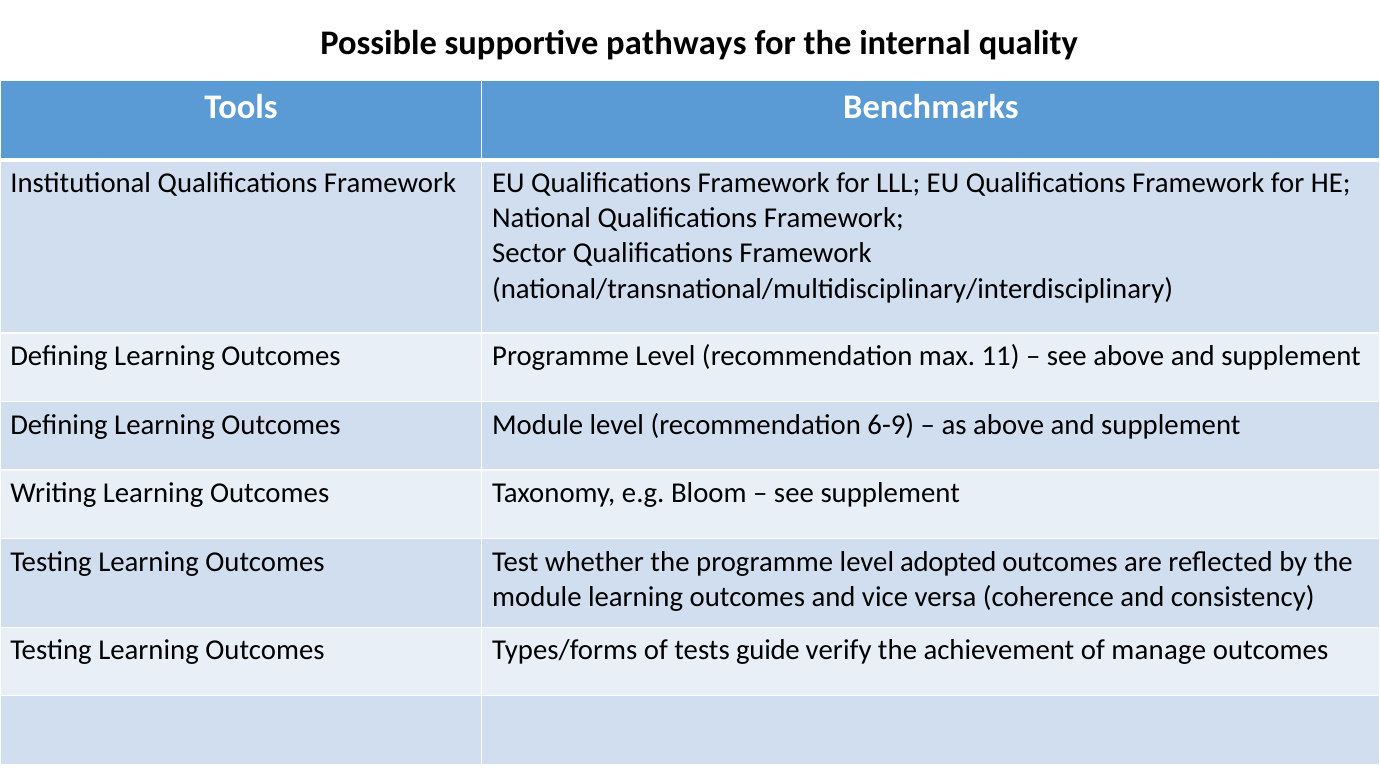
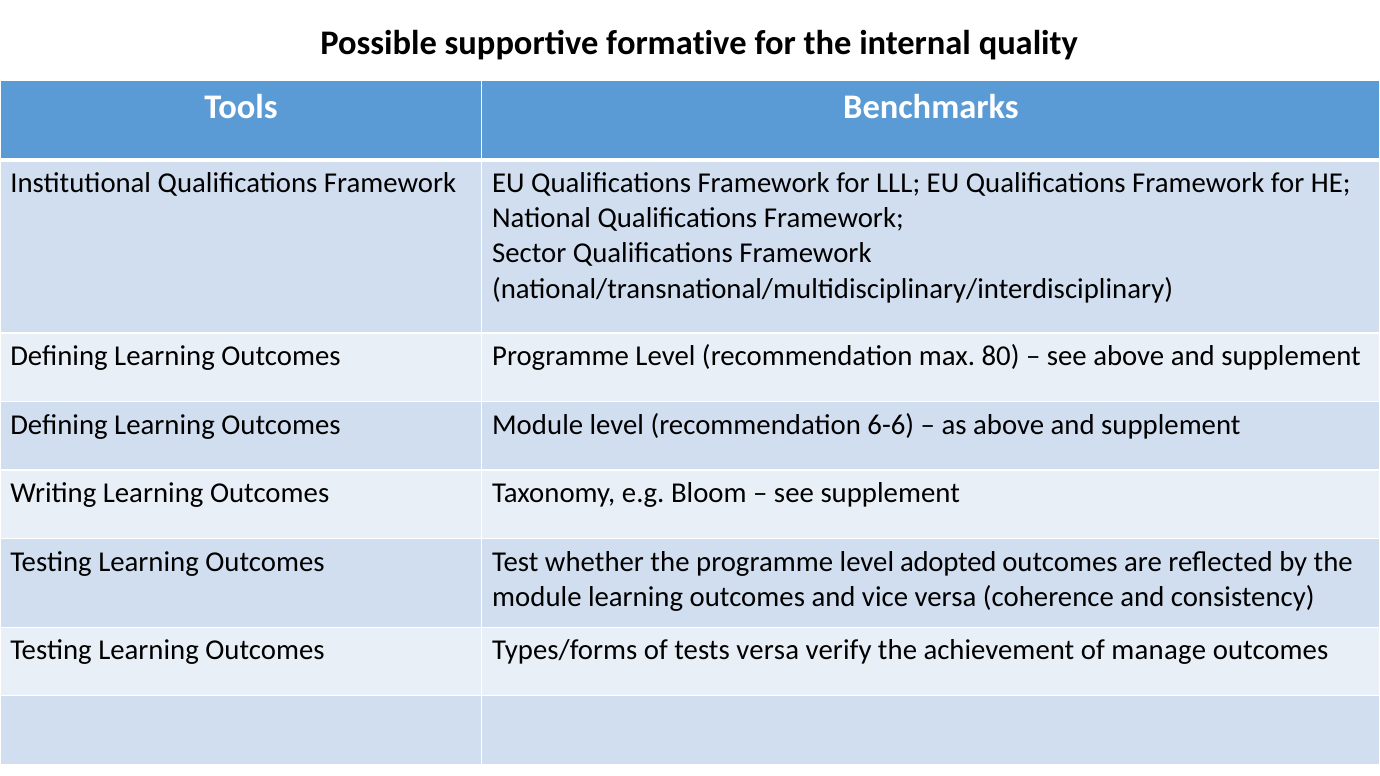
pathways: pathways -> formative (676, 43)
11: 11 -> 80 (1001, 356)
6-9: 6-9 -> 6-6 (891, 425)
tests guide: guide -> versa (768, 651)
